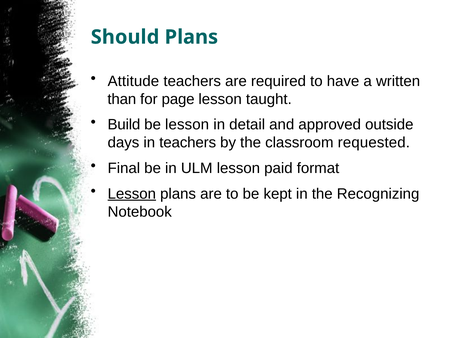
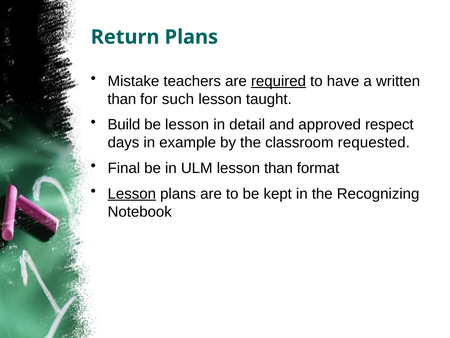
Should: Should -> Return (125, 37)
Attitude: Attitude -> Mistake (133, 81)
required underline: none -> present (278, 81)
page: page -> such (178, 99)
outside: outside -> respect (389, 124)
in teachers: teachers -> example (188, 142)
lesson paid: paid -> than (278, 168)
